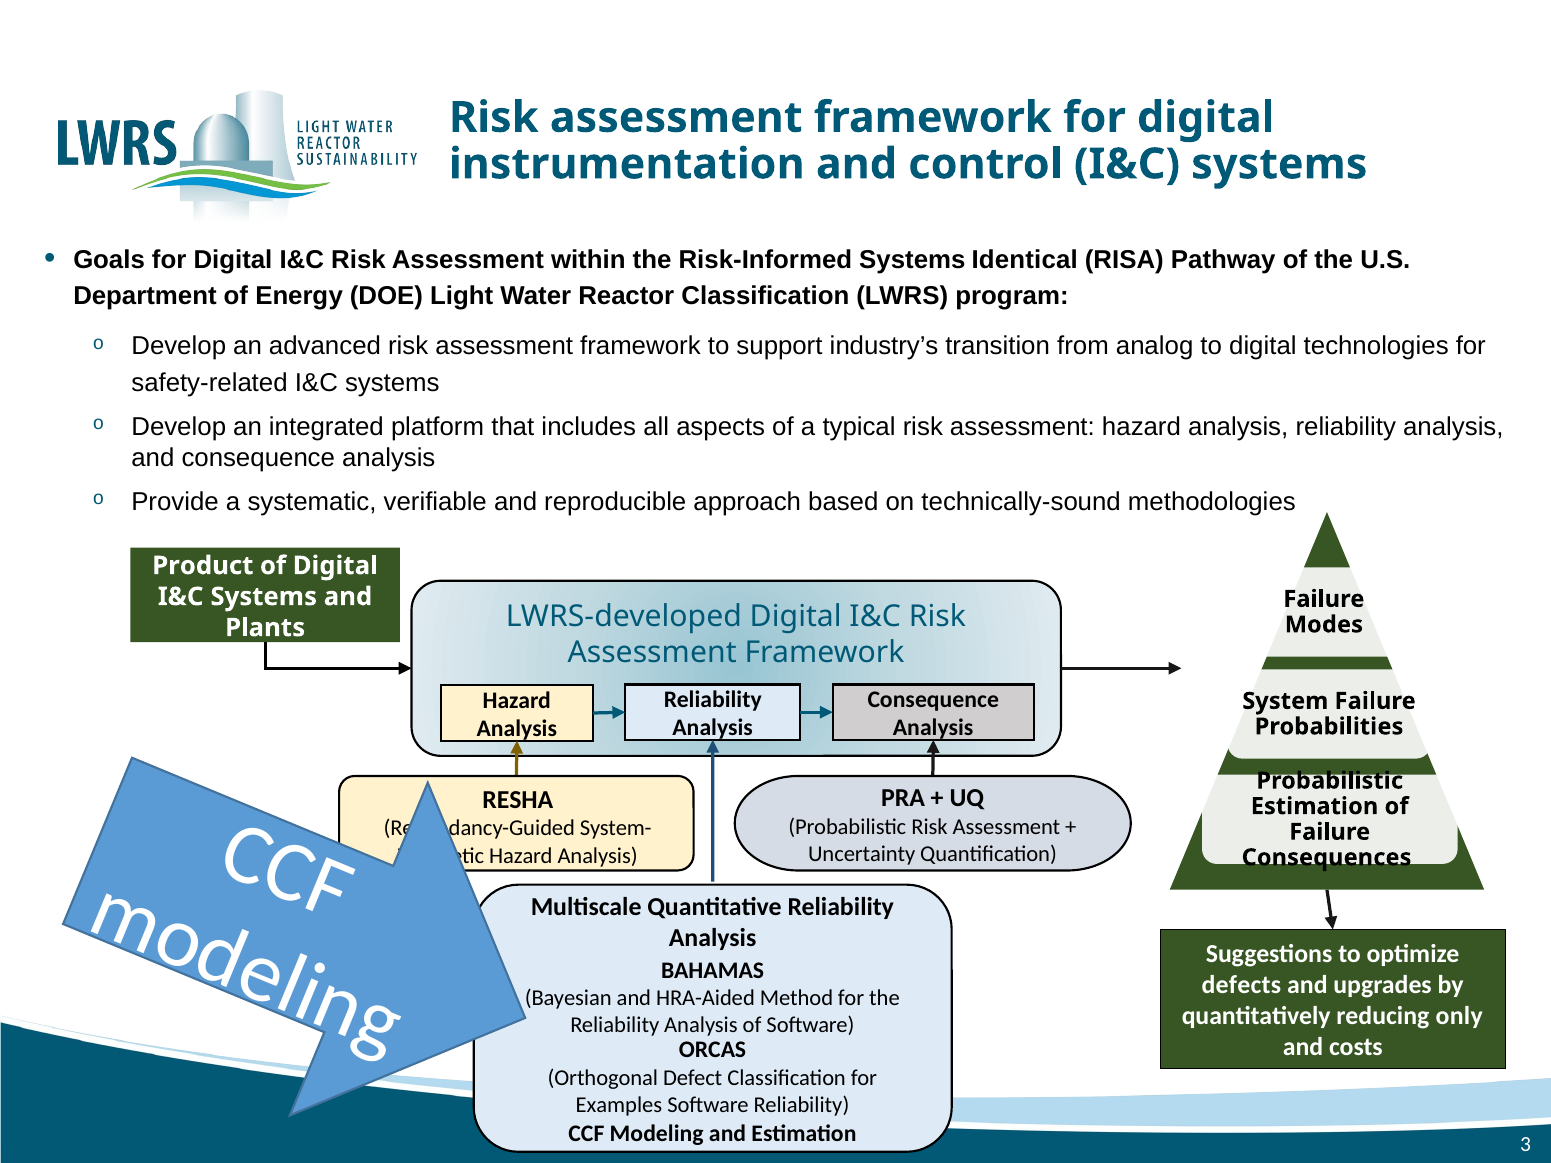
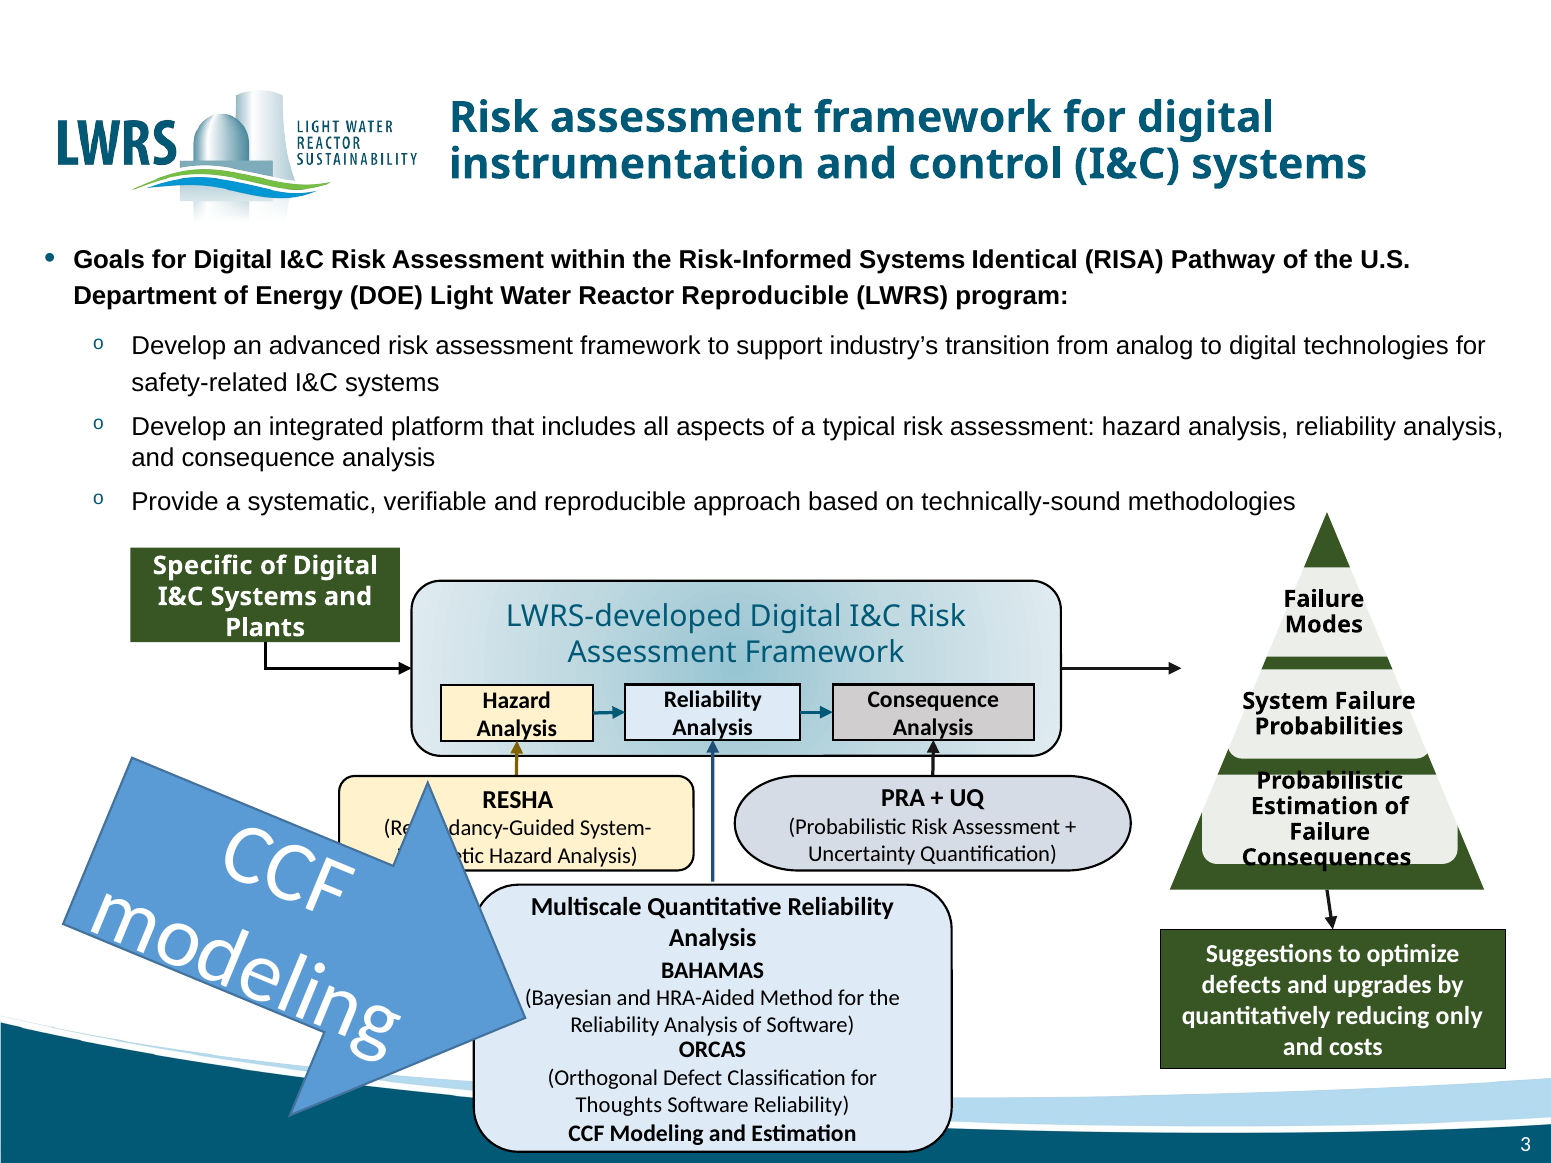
Reactor Classification: Classification -> Reproducible (765, 296)
Product: Product -> Specific (203, 566)
Examples: Examples -> Thoughts (619, 1105)
